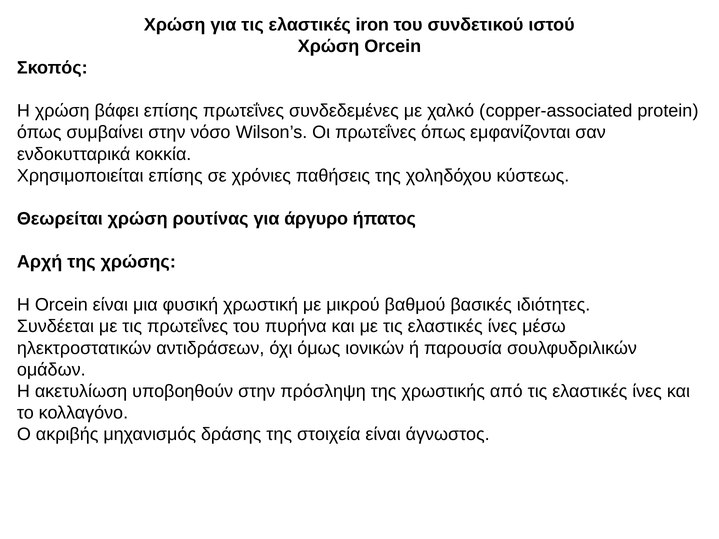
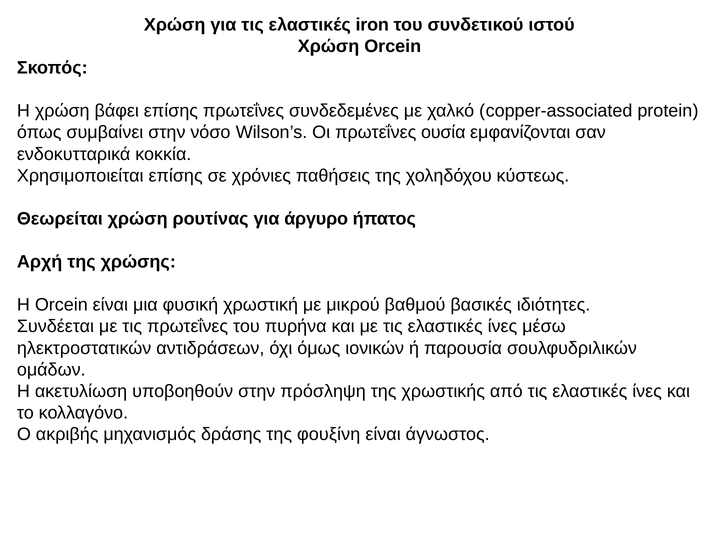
πρωτεΐνες όπως: όπως -> ουσία (443, 133)
στοιχεία: στοιχεία -> φουξίνη (329, 435)
